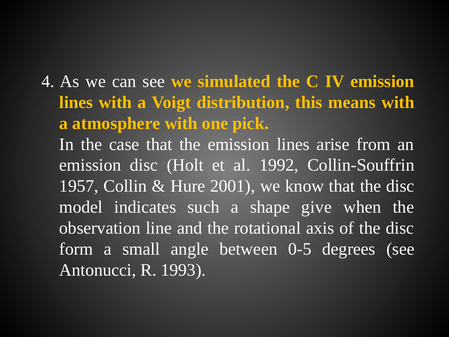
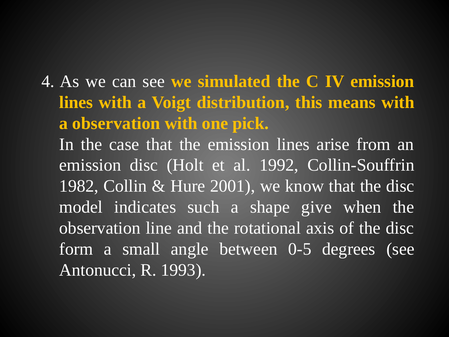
a atmosphere: atmosphere -> observation (116, 123)
1957: 1957 -> 1982 (79, 186)
